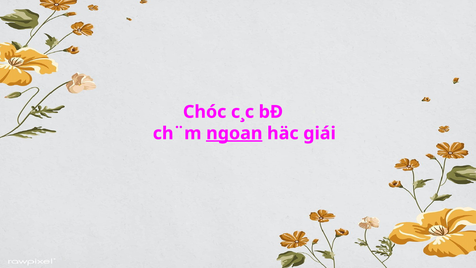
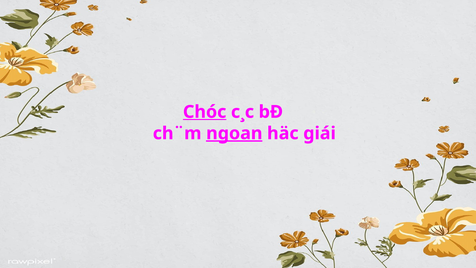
Chóc underline: none -> present (205, 112)
